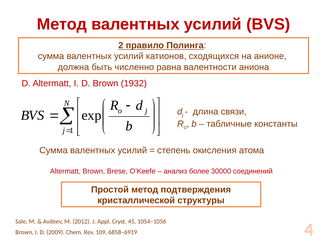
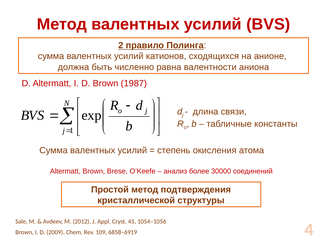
1932: 1932 -> 1987 (134, 84)
